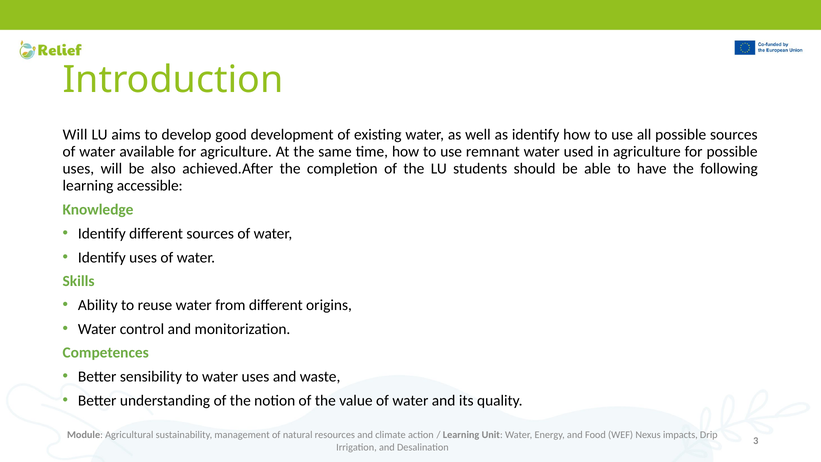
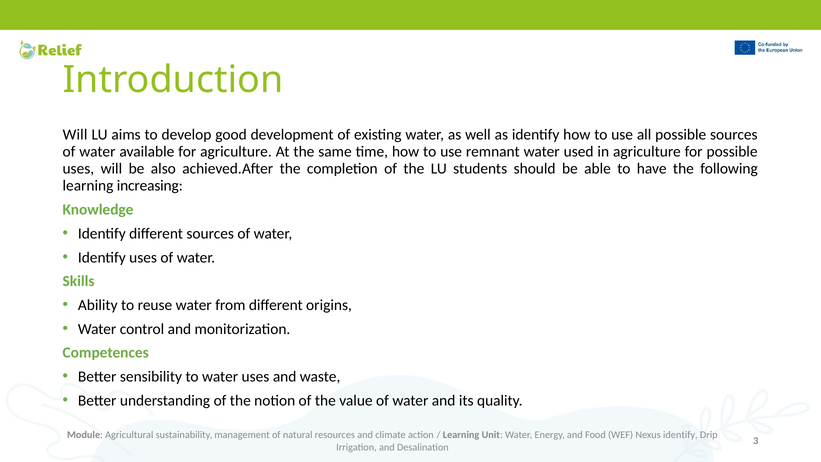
accessible: accessible -> increasing (150, 186)
Nexus impacts: impacts -> identify (680, 435)
